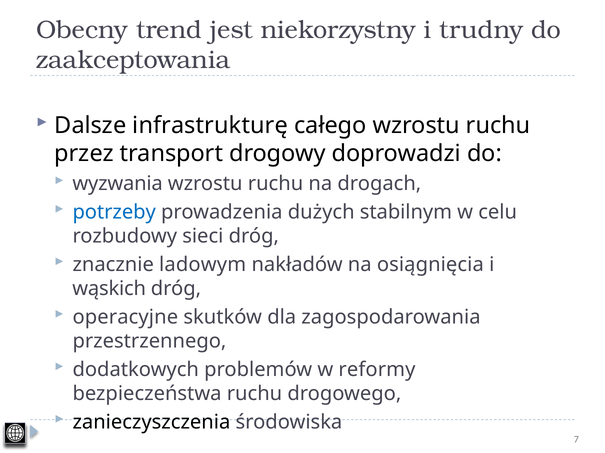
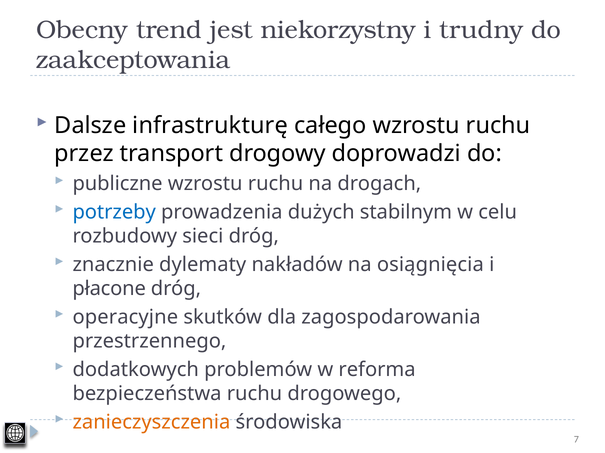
wyzwania: wyzwania -> publiczne (118, 184)
ladowym: ladowym -> dylematy (203, 265)
wąskich: wąskich -> płacone (109, 289)
reformy: reformy -> reforma (377, 370)
zanieczyszczenia colour: black -> orange (151, 423)
